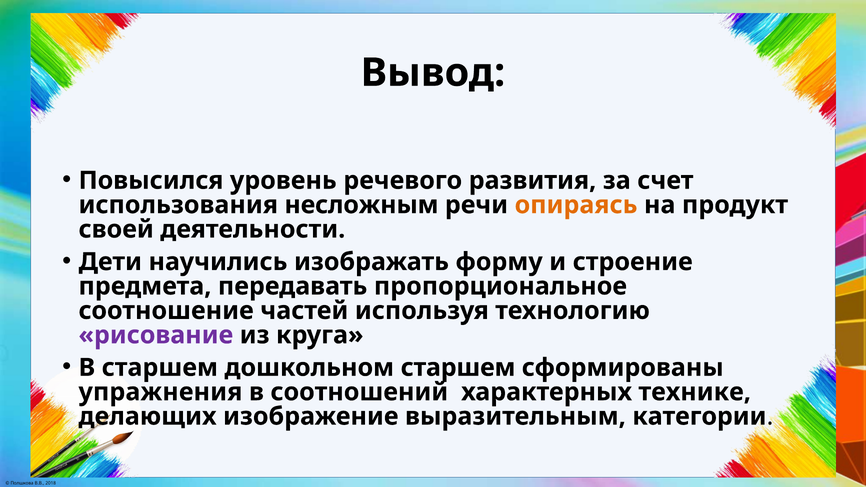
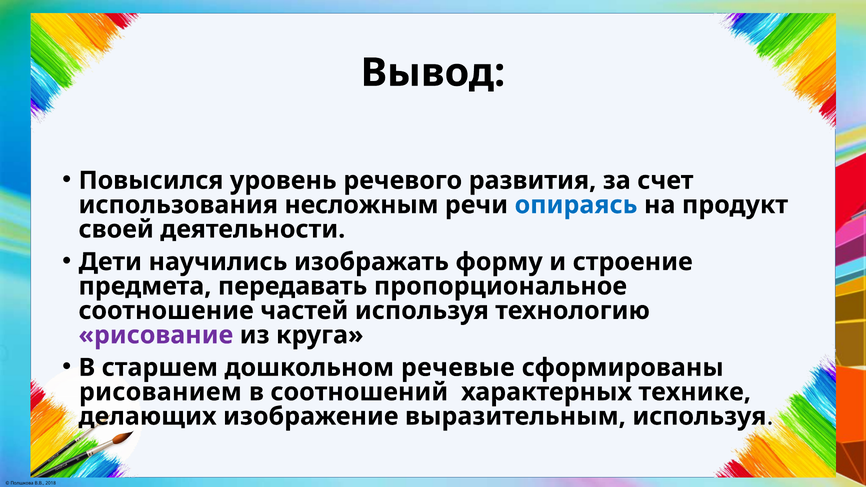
опираясь colour: orange -> blue (576, 205)
дошкольном старшем: старшем -> речевые (458, 368)
упражнения: упражнения -> рисованием (160, 392)
выразительным категории: категории -> используя (699, 416)
